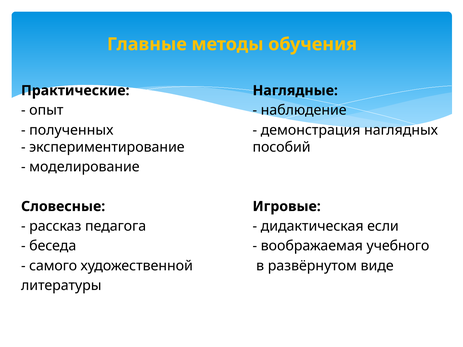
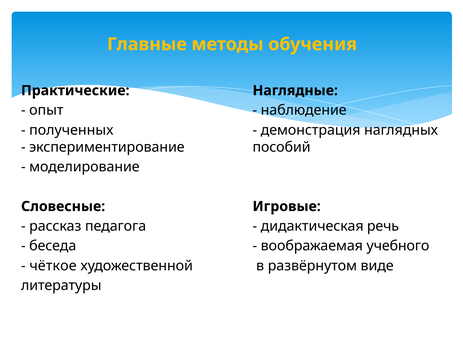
если: если -> речь (383, 226)
самого: самого -> чёткое (53, 266)
